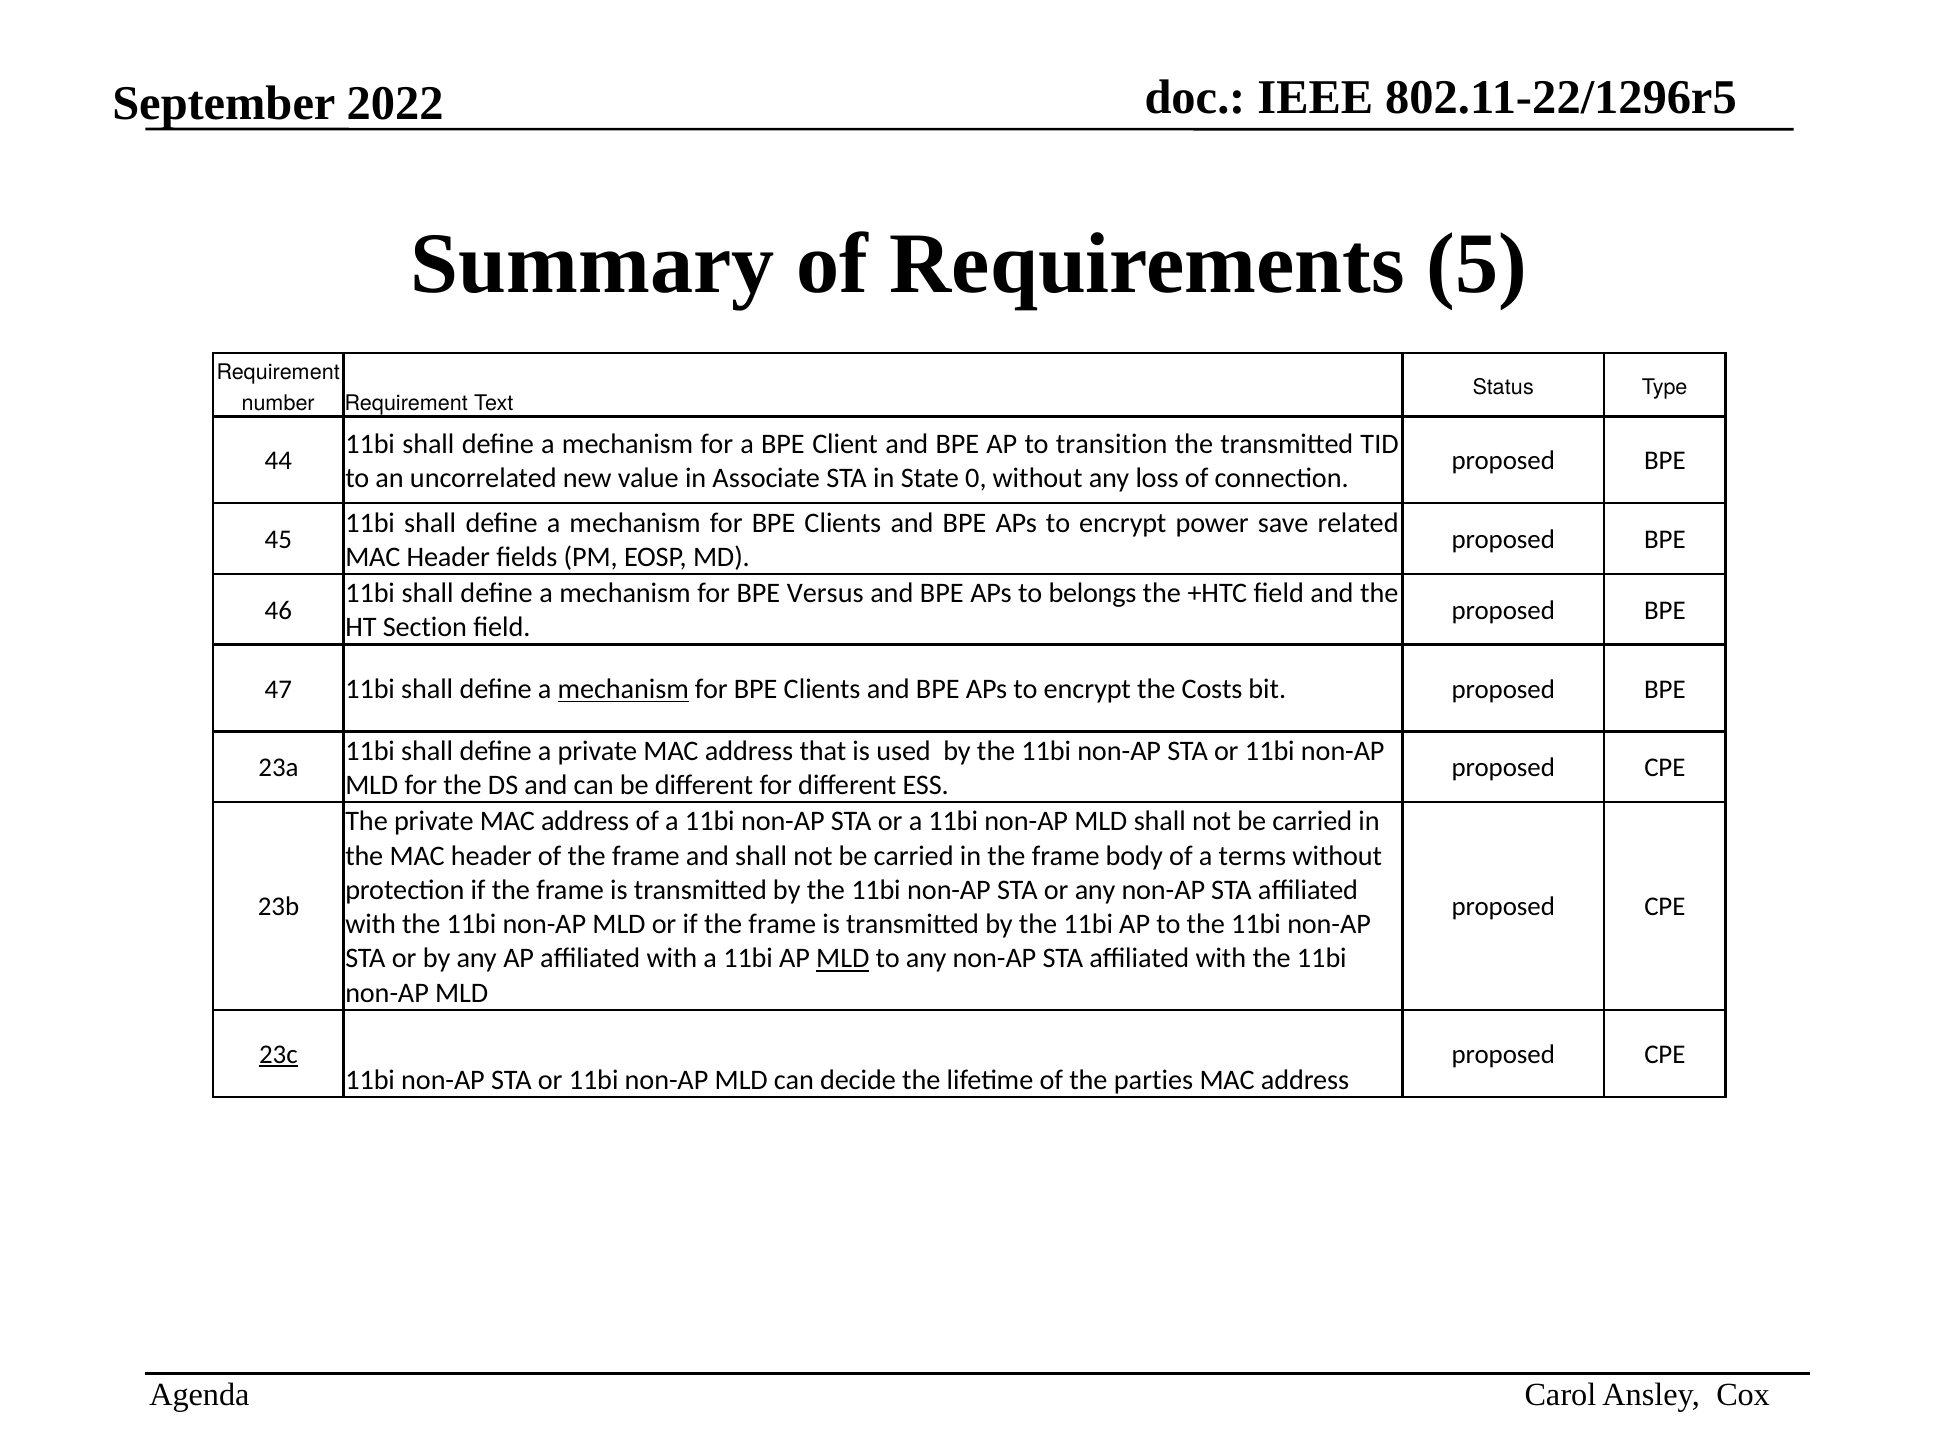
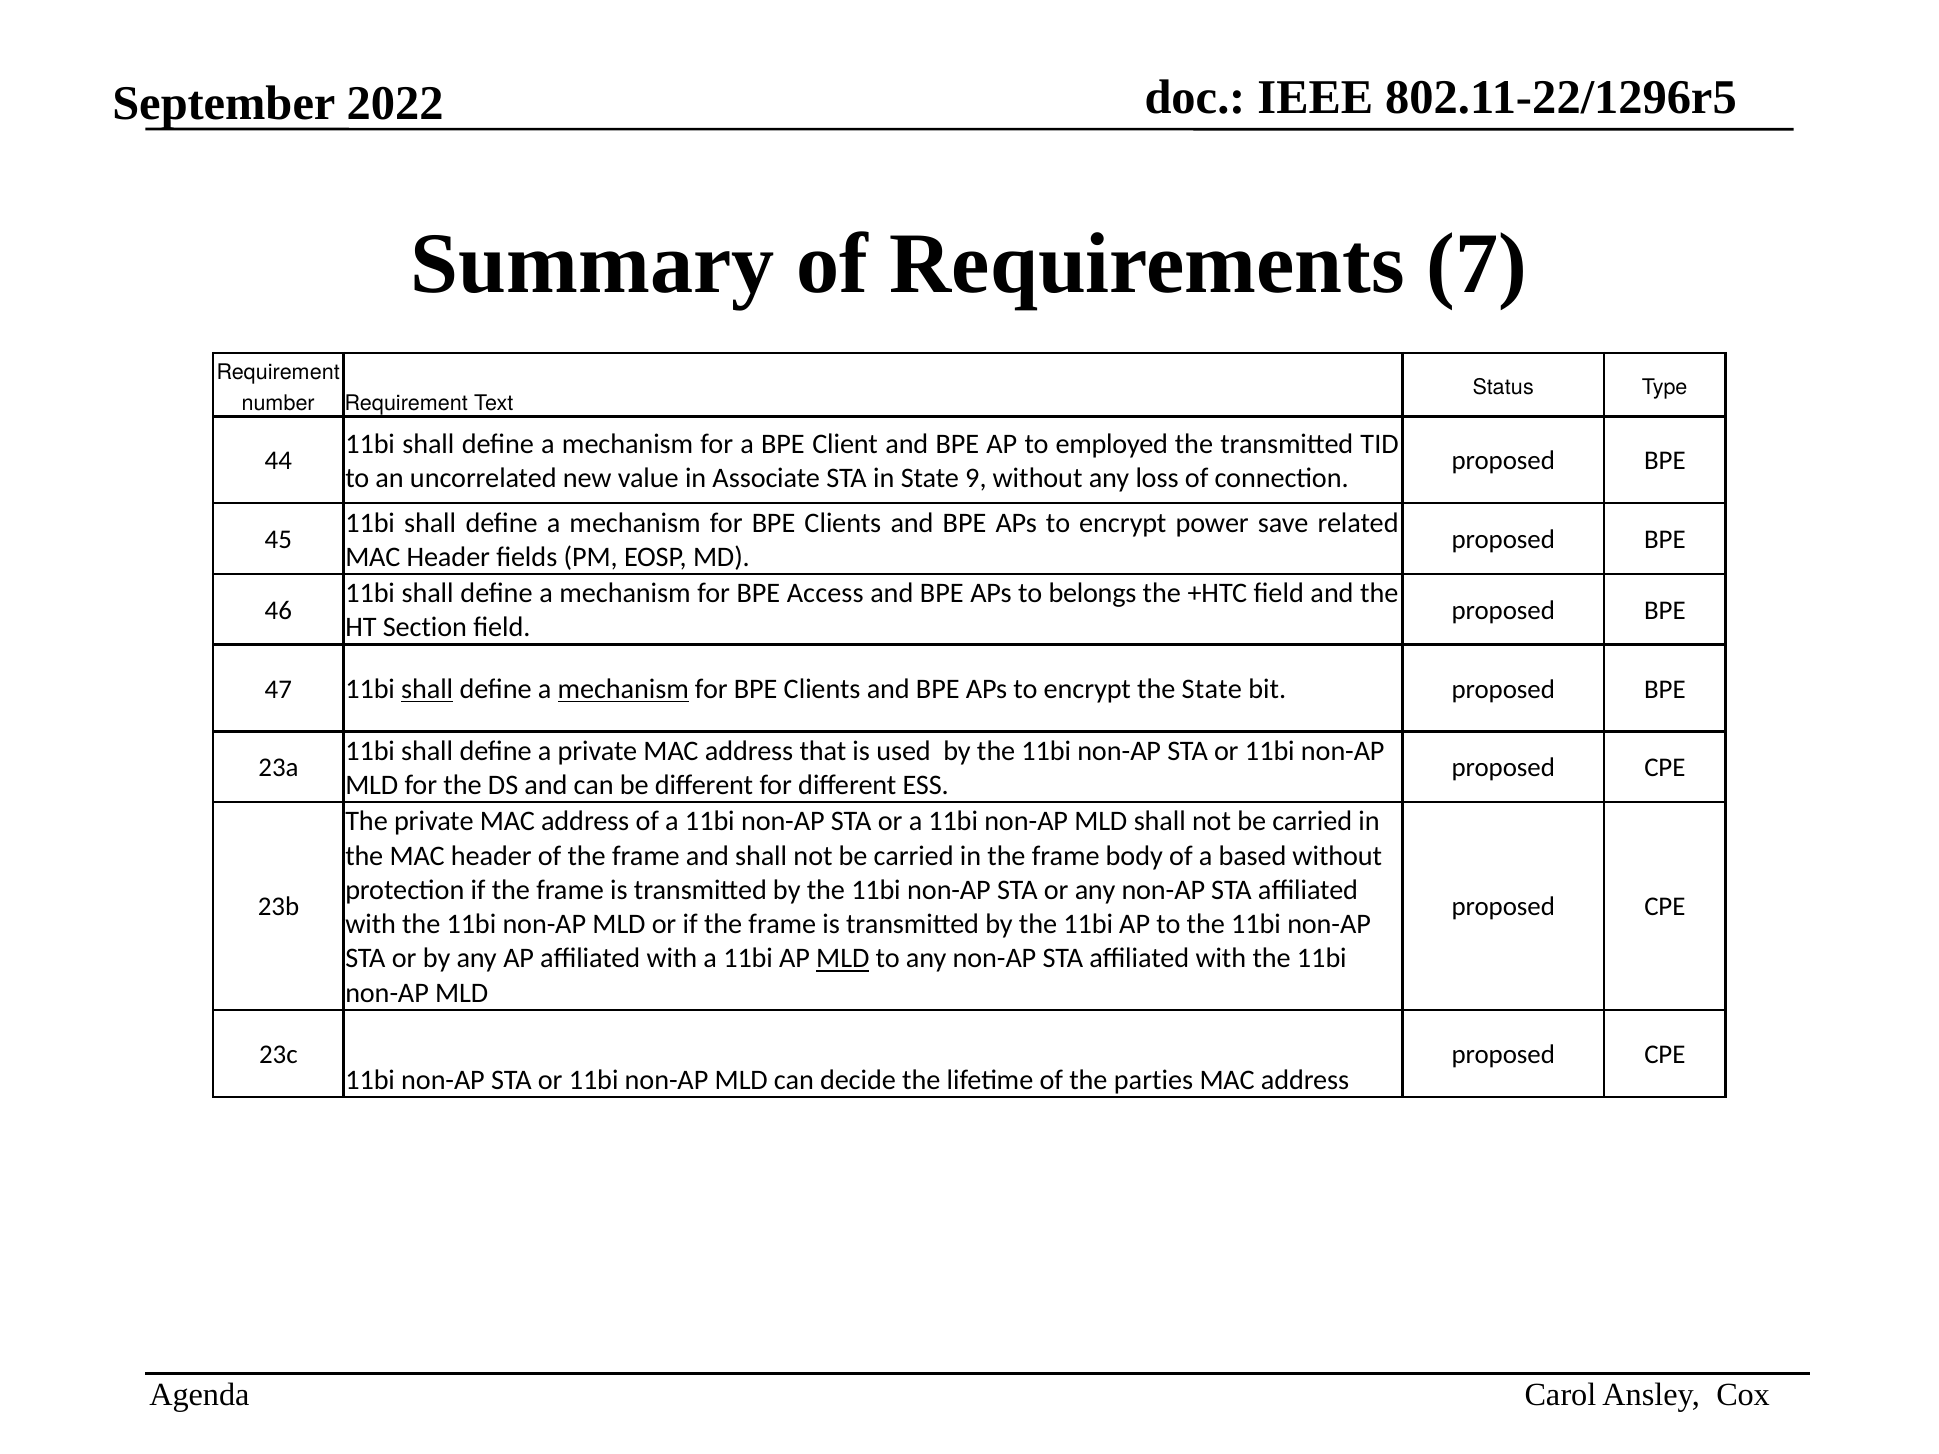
5: 5 -> 7 (1477, 264)
transition: transition -> employed (1112, 444)
0: 0 -> 9 (976, 478)
Versus: Versus -> Access (825, 593)
shall underline: none -> present (427, 689)
the Costs: Costs -> State (1212, 689)
terms: terms -> based (1253, 856)
23c underline: present -> none (278, 1055)
